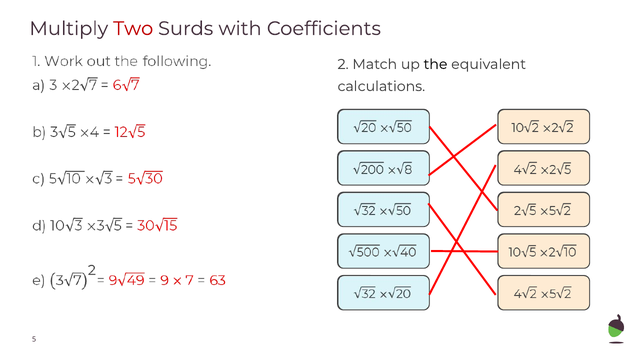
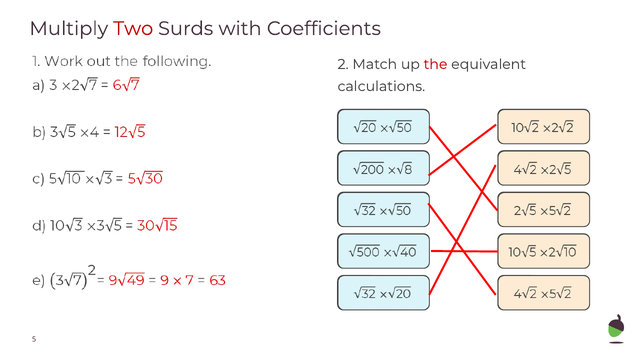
the colour: black -> red (436, 64)
